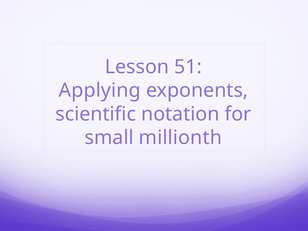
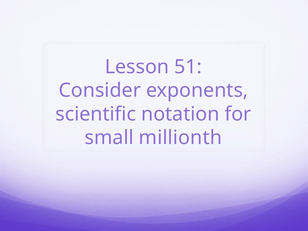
Applying: Applying -> Consider (100, 91)
